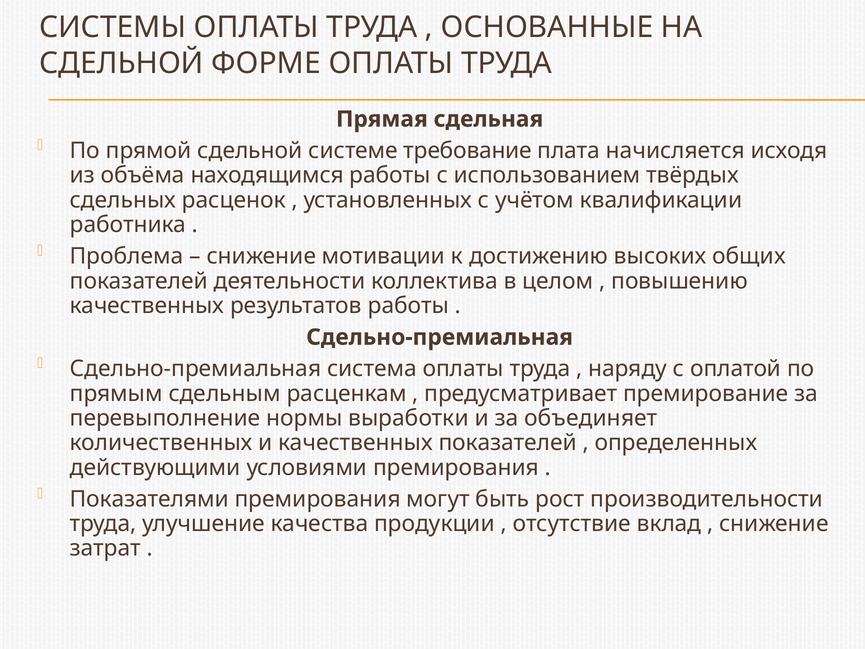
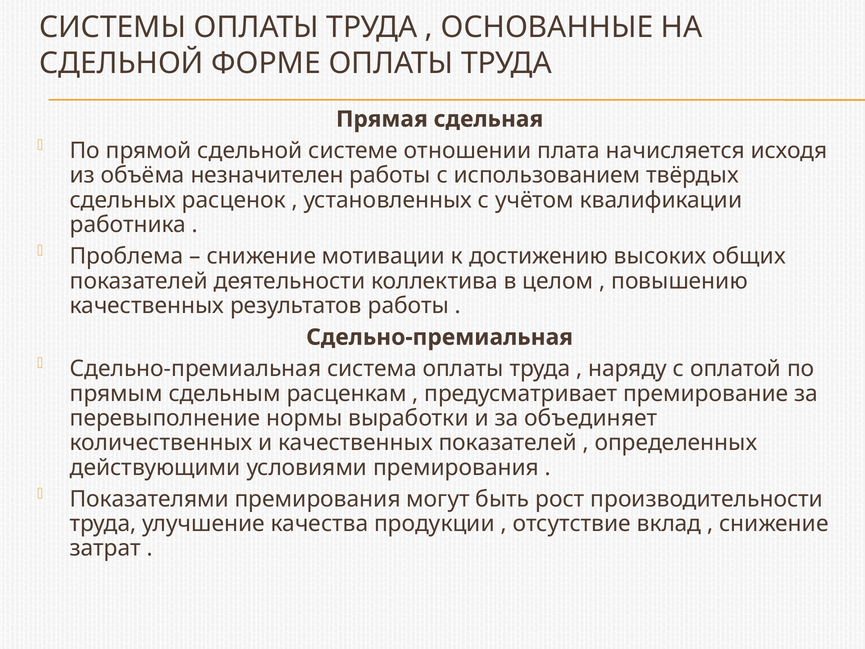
требование: требование -> отношении (468, 151)
находящимся: находящимся -> незначителен (267, 175)
